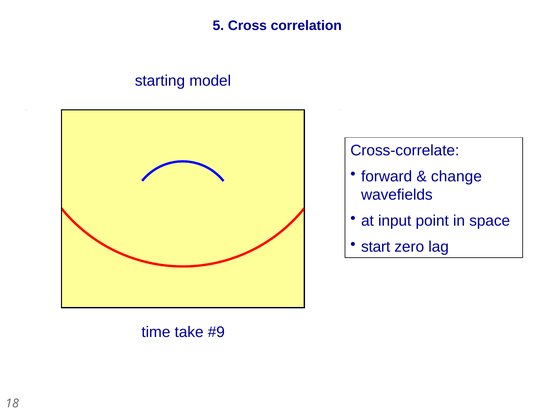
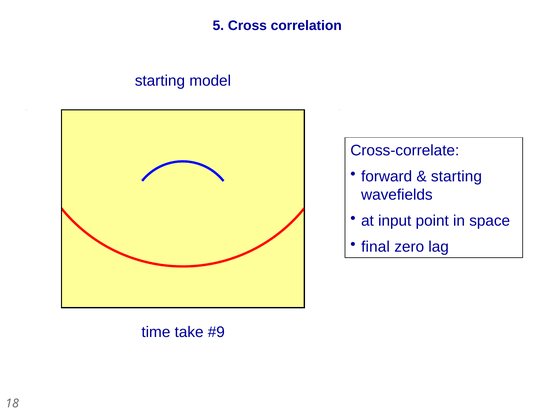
change: change -> starting (456, 177)
start: start -> final (376, 247)
